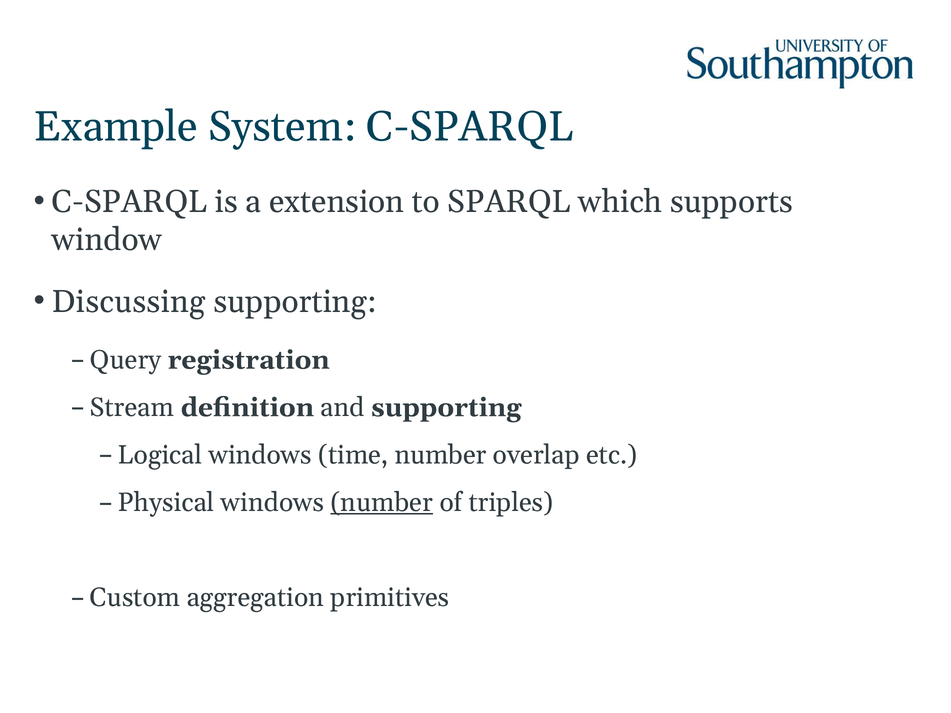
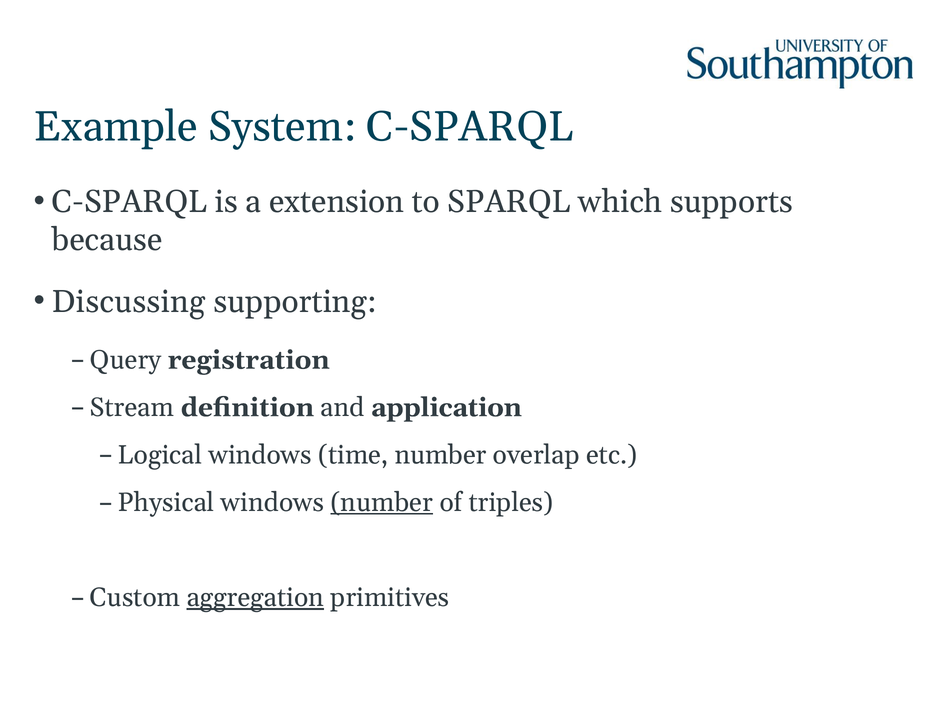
window: window -> because (107, 240)
and supporting: supporting -> application (446, 408)
aggregation underline: none -> present (255, 598)
